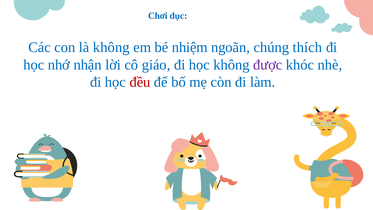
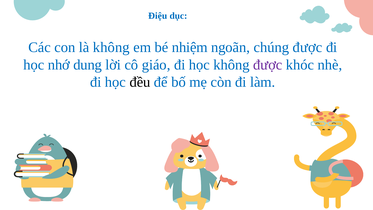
Chơi: Chơi -> Điệu (158, 16)
chúng thích: thích -> được (307, 47)
nhận: nhận -> dung (88, 65)
đều colour: red -> black (140, 82)
